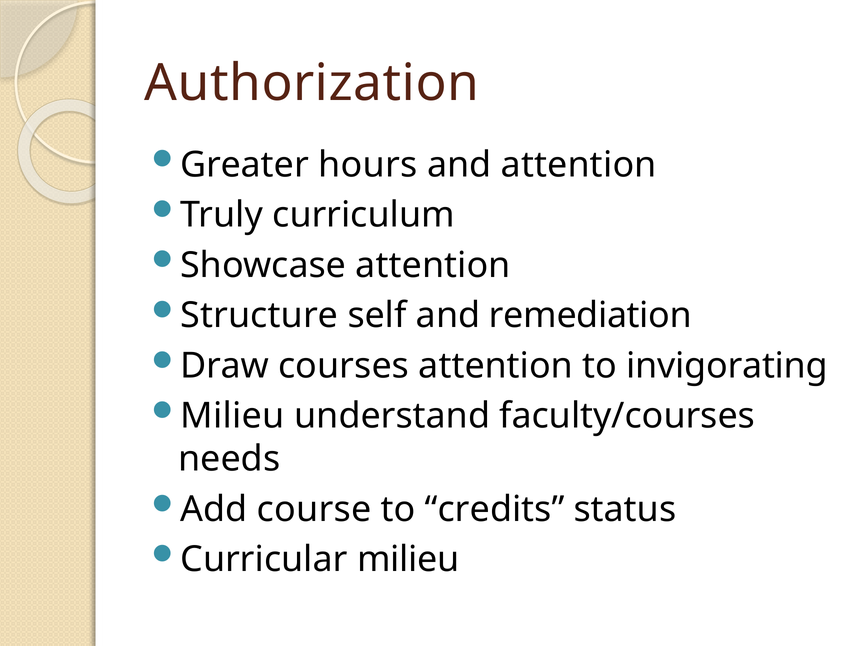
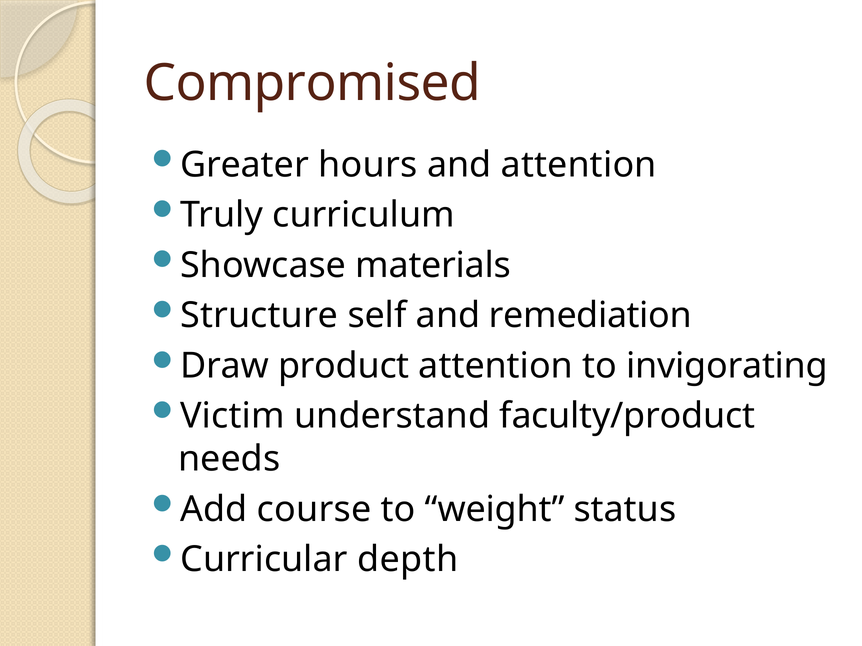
Authorization: Authorization -> Compromised (312, 83)
Showcase attention: attention -> materials (433, 265)
courses: courses -> product (344, 366)
Milieu: Milieu -> Victim (233, 416)
faculty/courses: faculty/courses -> faculty/product (627, 416)
credits: credits -> weight (495, 510)
Curricular milieu: milieu -> depth (408, 560)
